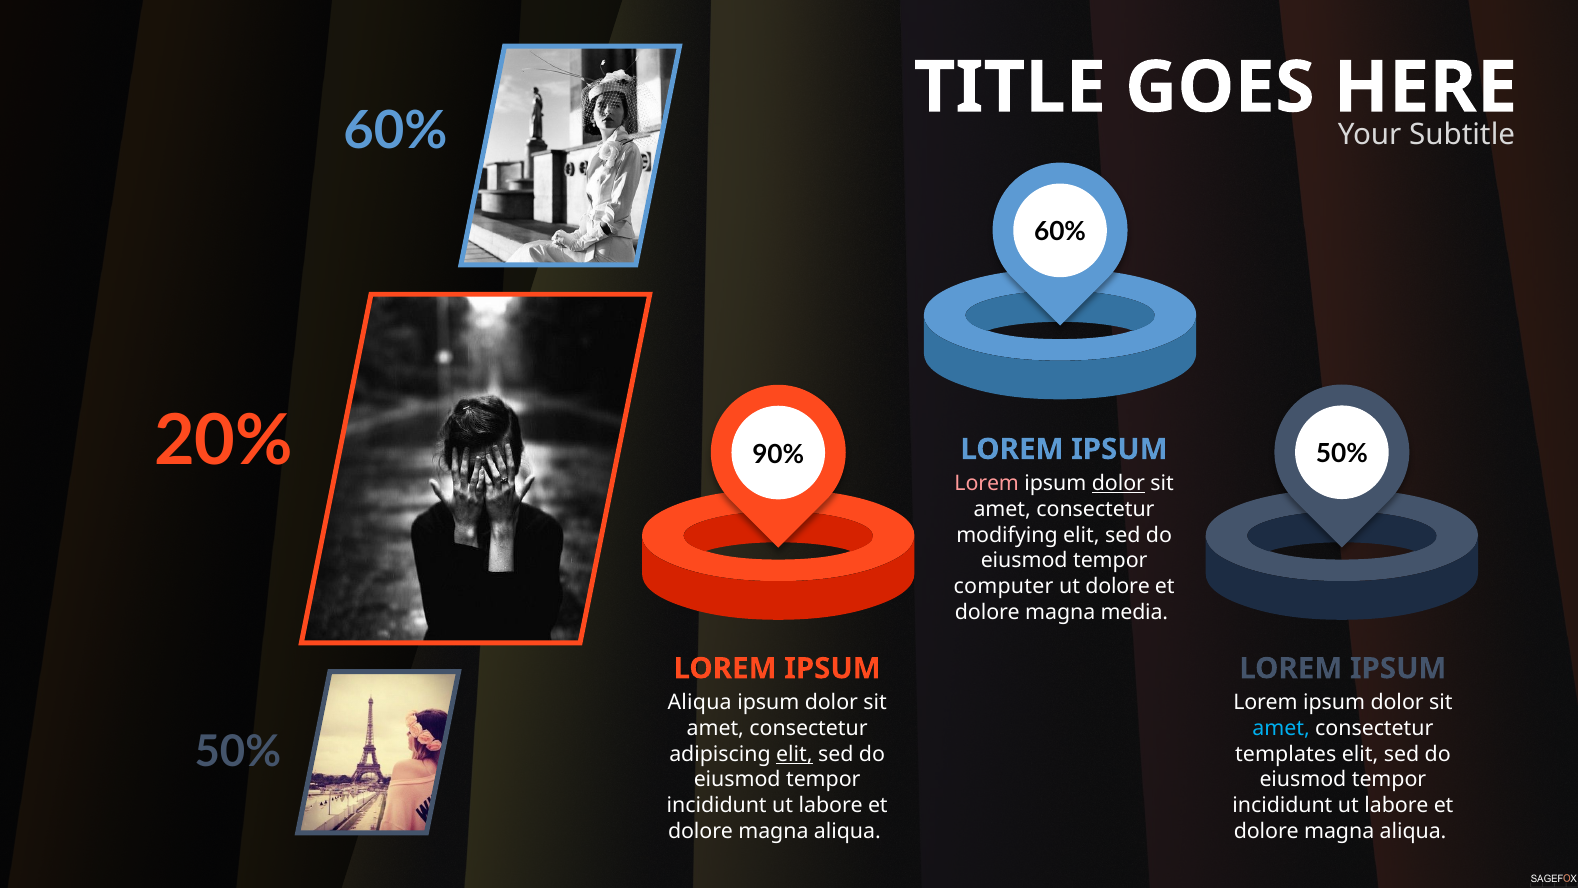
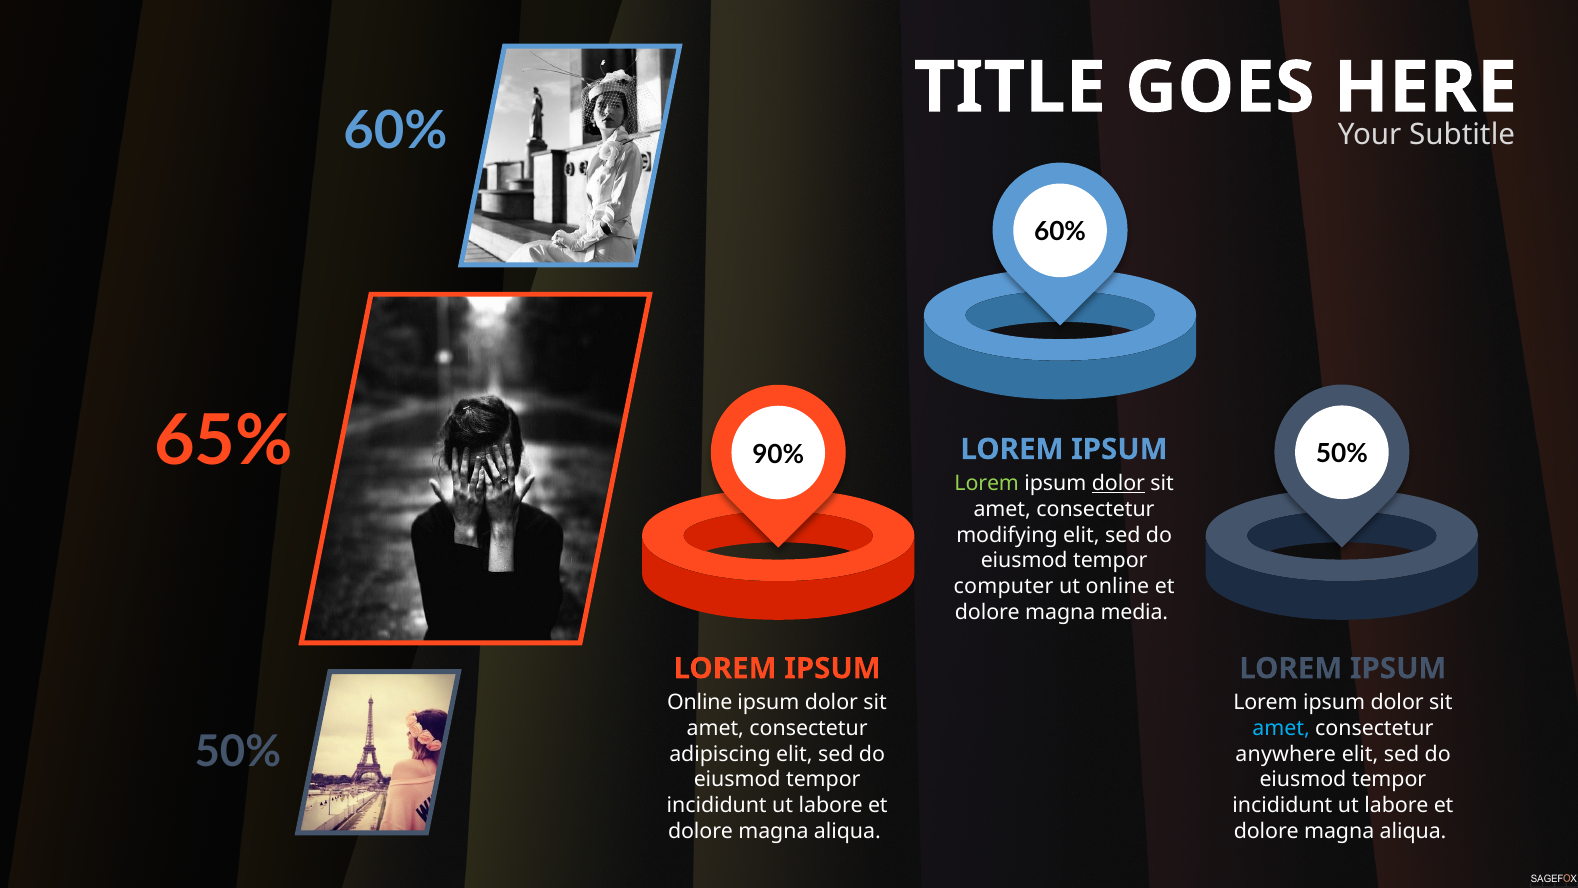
20%: 20% -> 65% (223, 441)
Lorem colour: pink -> light green (987, 483)
ut dolore: dolore -> online (1117, 586)
Aliqua: Aliqua -> Online (700, 703)
elit underline: present -> none (794, 754)
templates: templates -> anywhere (1286, 754)
